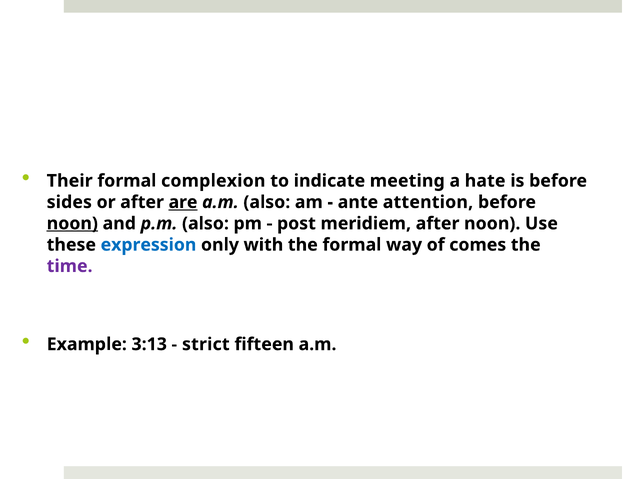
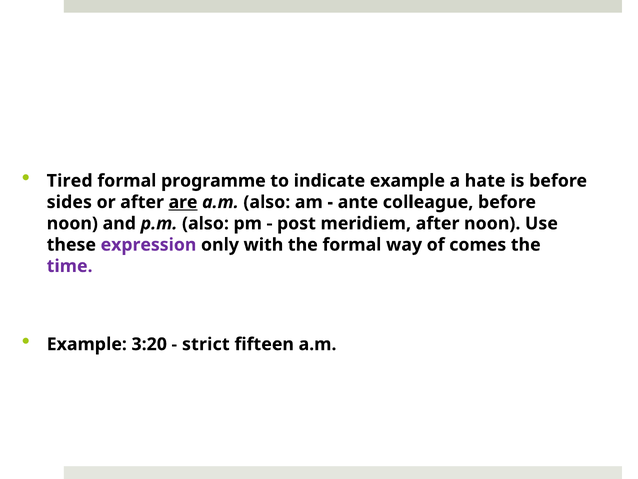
Their: Their -> Tired (70, 181)
complexion: complexion -> programme (213, 181)
indicate meeting: meeting -> example (407, 181)
attention: attention -> colleague (428, 202)
noon underline: present -> none (72, 223)
expression colour: blue -> purple (148, 245)
3:13: 3:13 -> 3:20 (149, 344)
